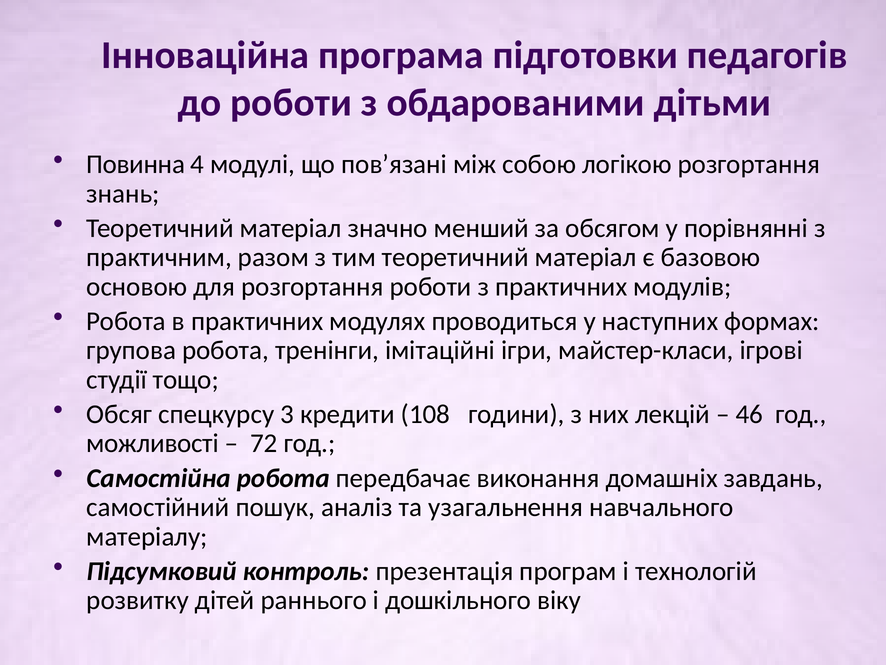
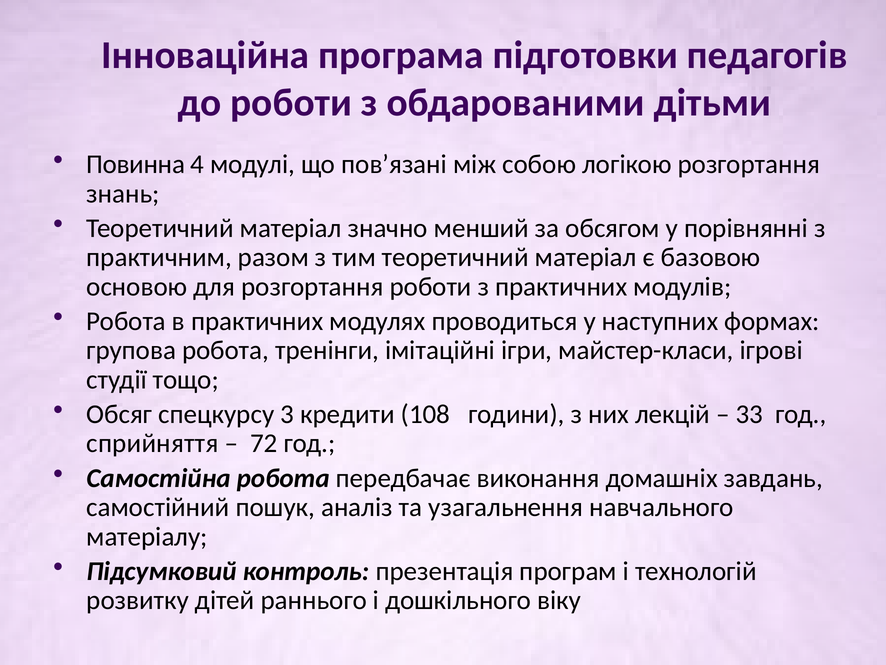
46: 46 -> 33 (749, 414)
можливості: можливості -> сприйняття (152, 443)
